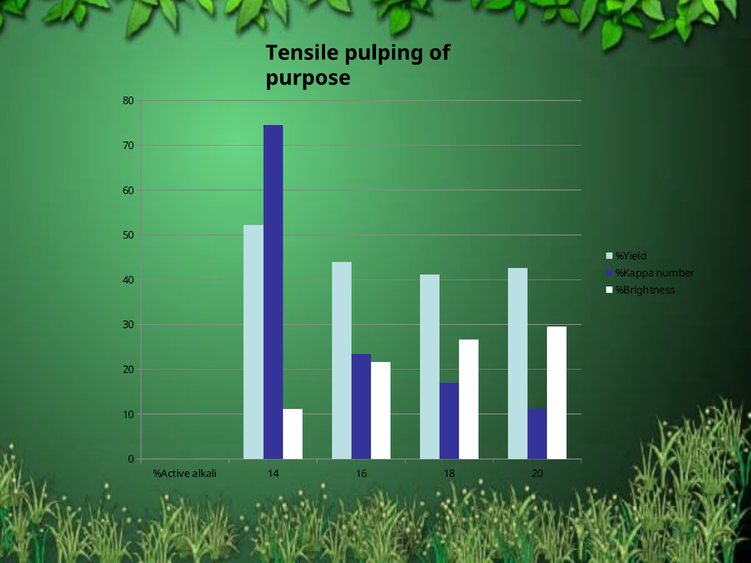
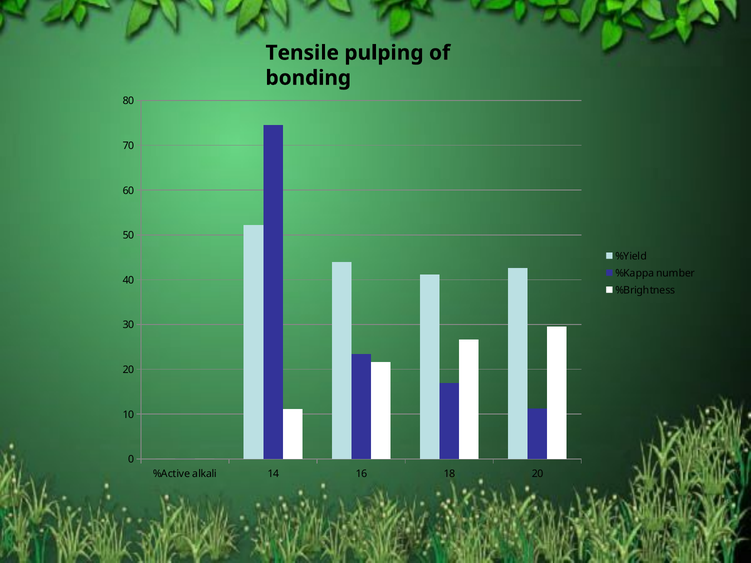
purpose: purpose -> bonding (308, 78)
